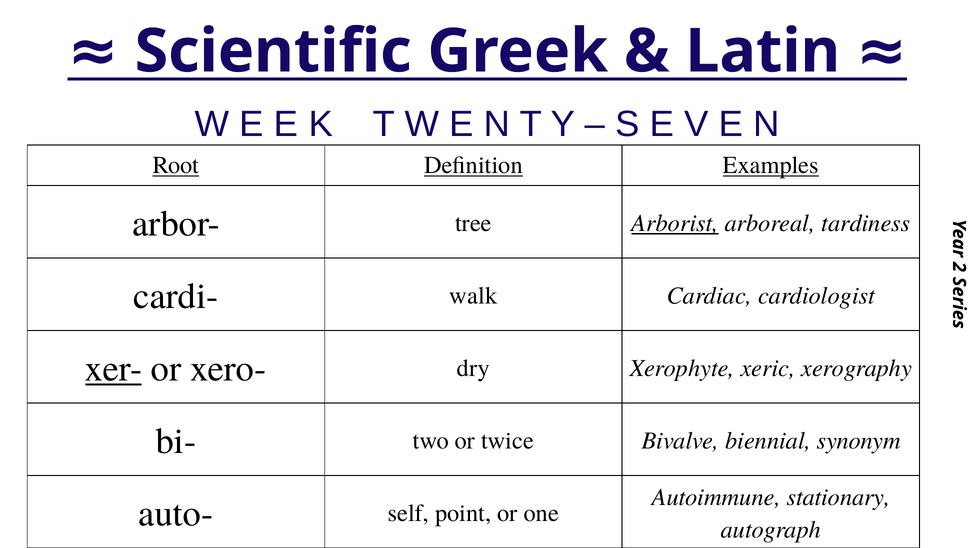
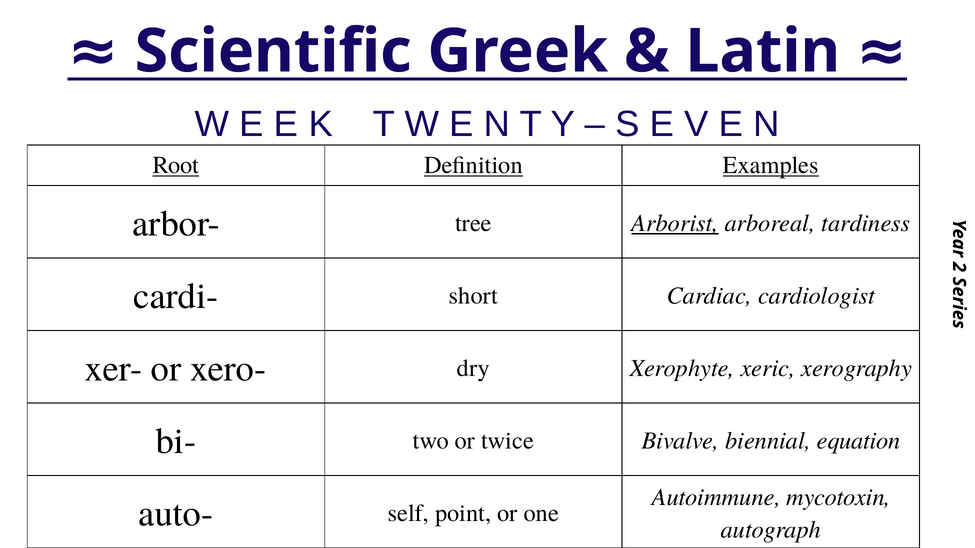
walk: walk -> short (473, 296)
xer- underline: present -> none (114, 369)
synonym: synonym -> equation (859, 441)
stationary: stationary -> mycotoxin (839, 497)
